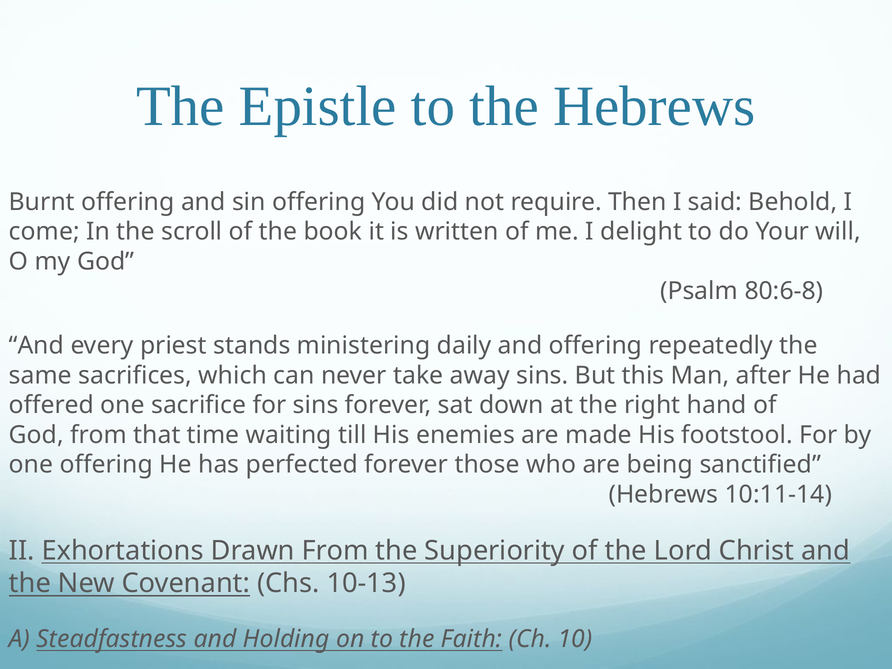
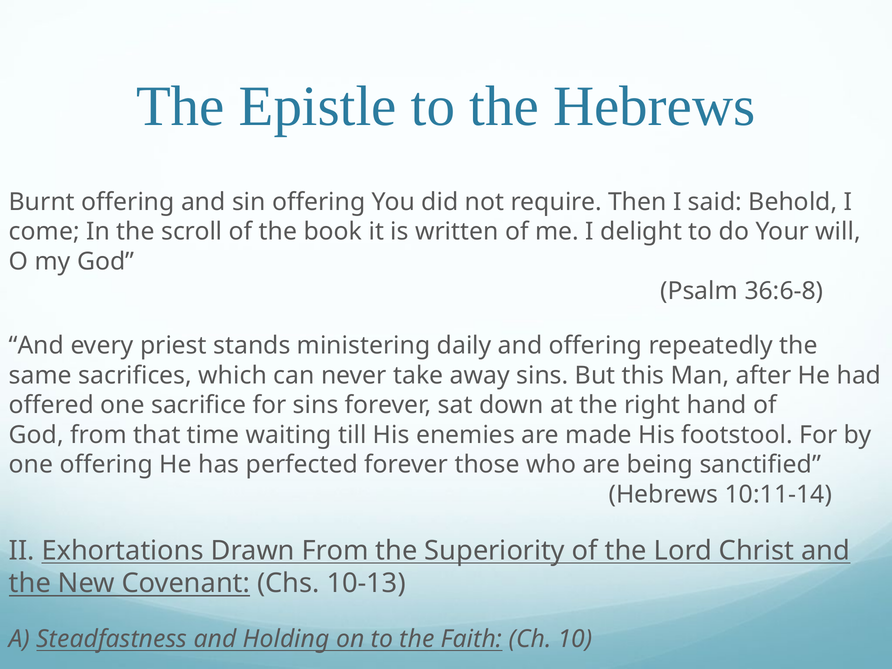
80:6-8: 80:6-8 -> 36:6-8 (784, 291)
